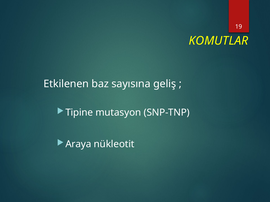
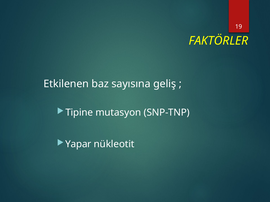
KOMUTLAR: KOMUTLAR -> FAKTÖRLER (218, 41)
Araya: Araya -> Yapar (78, 145)
